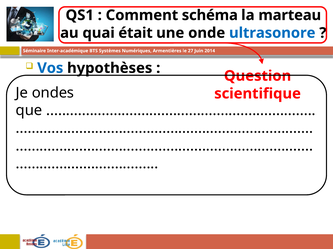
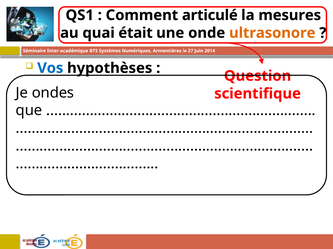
schéma: schéma -> articulé (210, 15)
marteau: marteau -> mesures (290, 15)
ultrasonore colour: blue -> orange (272, 33)
